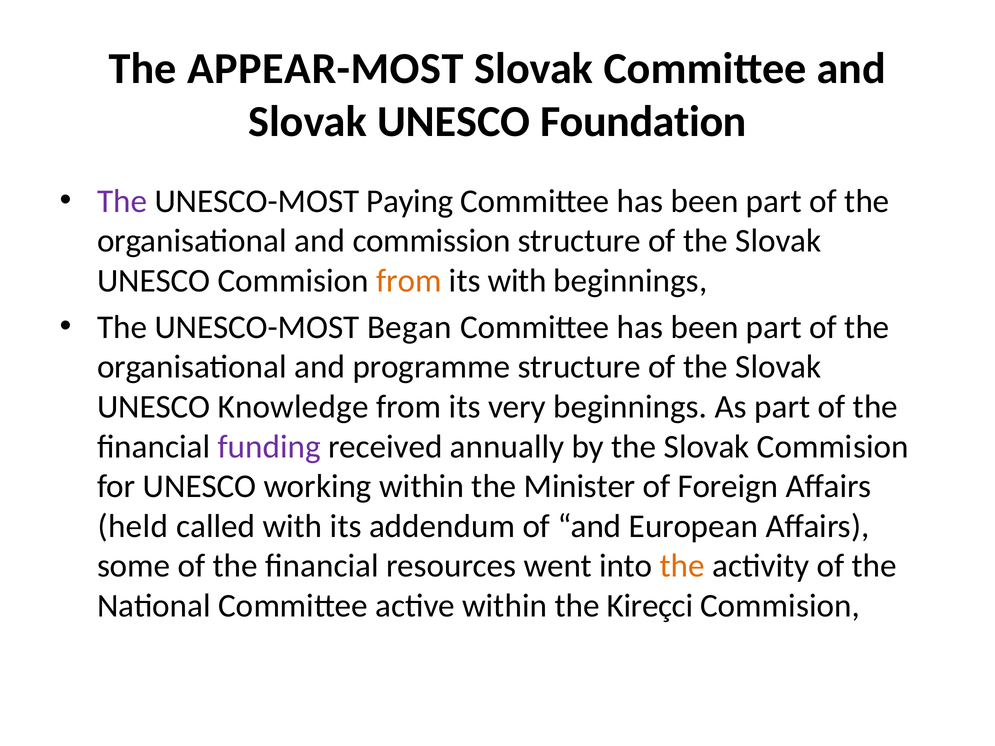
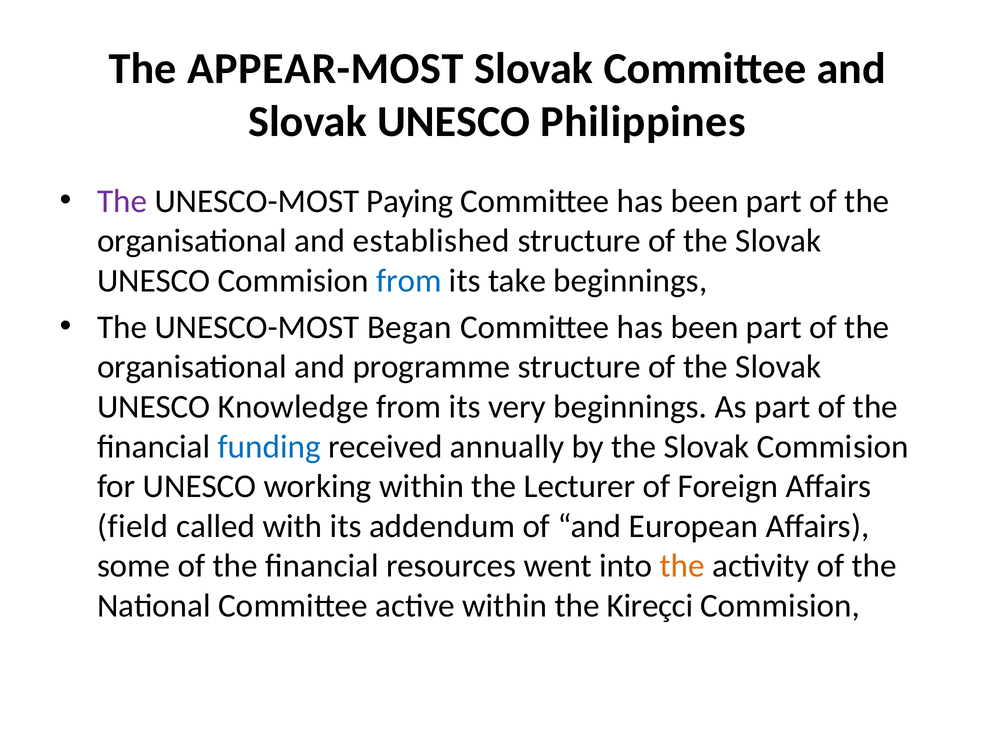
Foundation: Foundation -> Philippines (643, 122)
commission: commission -> established (431, 241)
from colour: orange -> blue (409, 281)
its with: with -> take (517, 281)
funding colour: purple -> blue (269, 447)
Minister: Minister -> Lecturer (580, 487)
held: held -> field (133, 526)
